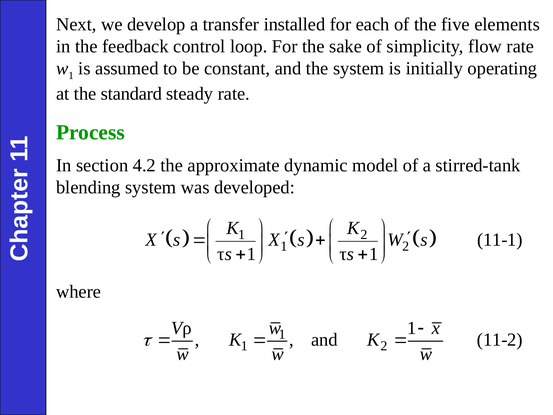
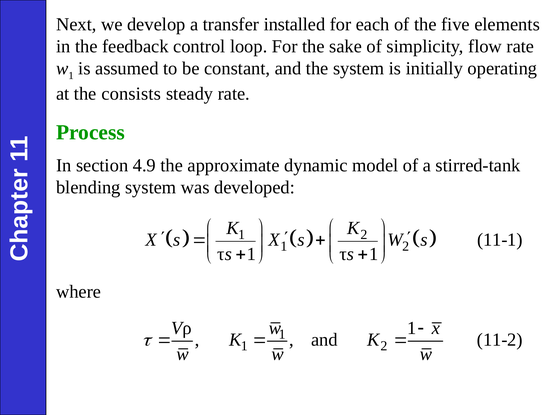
standard: standard -> consists (131, 94)
4.2: 4.2 -> 4.9 (144, 165)
